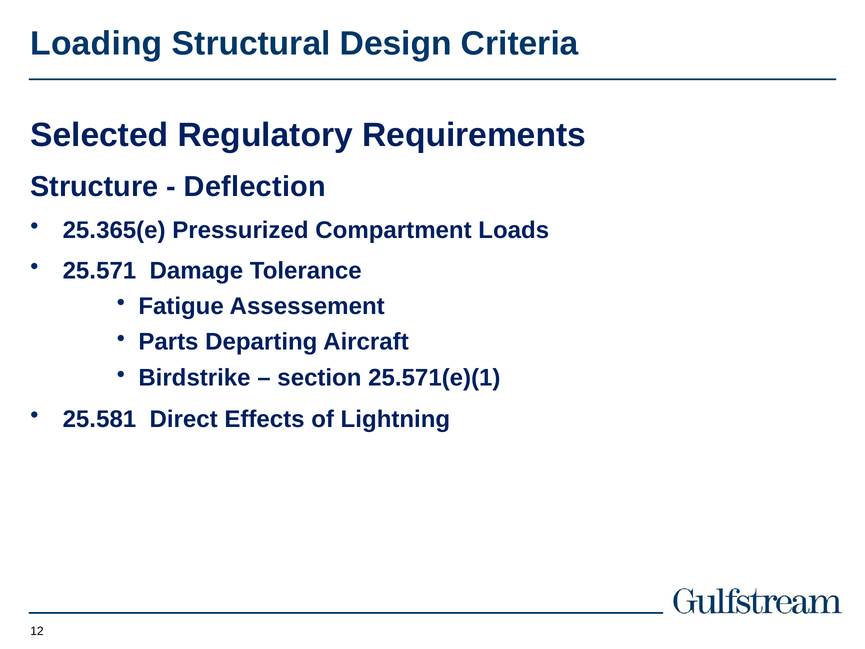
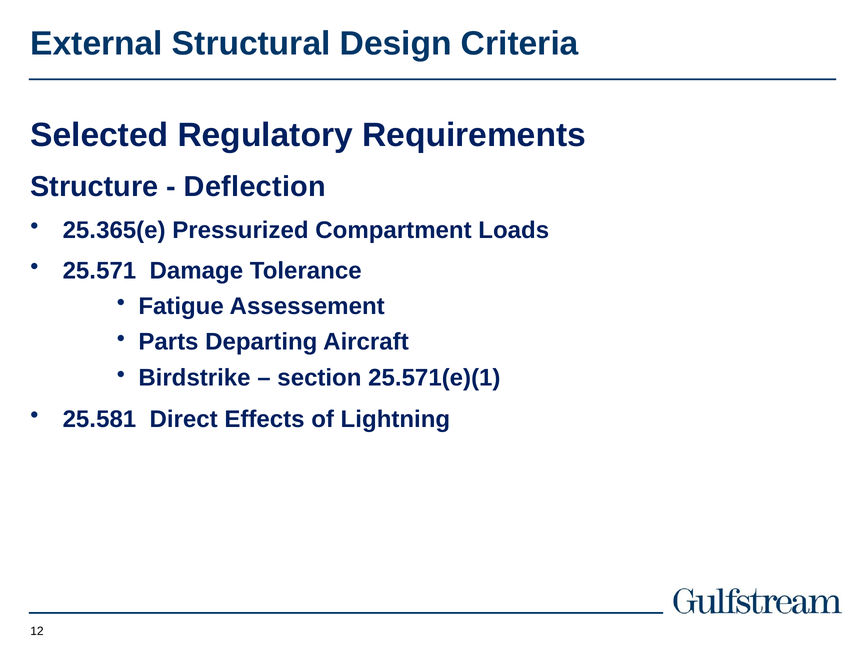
Loading: Loading -> External (97, 44)
